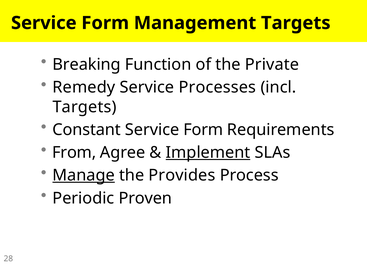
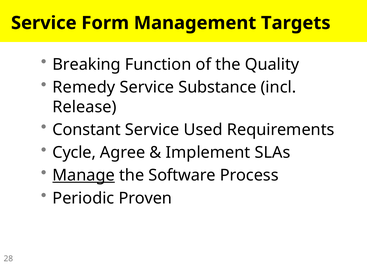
Private: Private -> Quality (272, 65)
Processes: Processes -> Substance (217, 87)
Targets: Targets -> Release (85, 107)
Form: Form -> Used (203, 130)
From: From -> Cycle (74, 153)
Implement underline: present -> none (208, 153)
Provides: Provides -> Software (182, 176)
